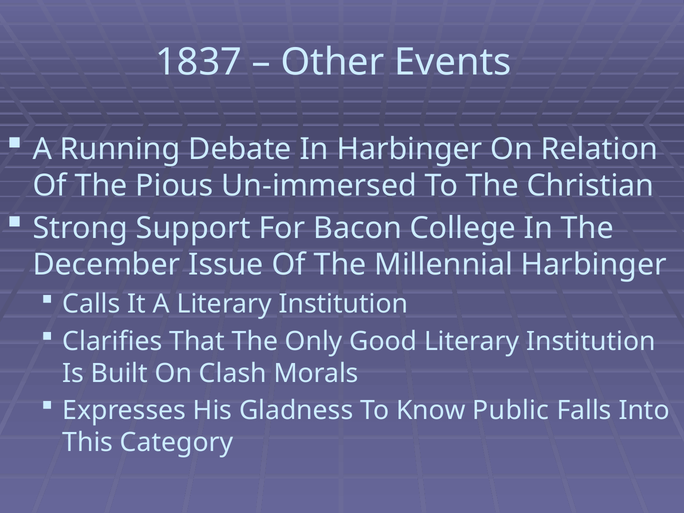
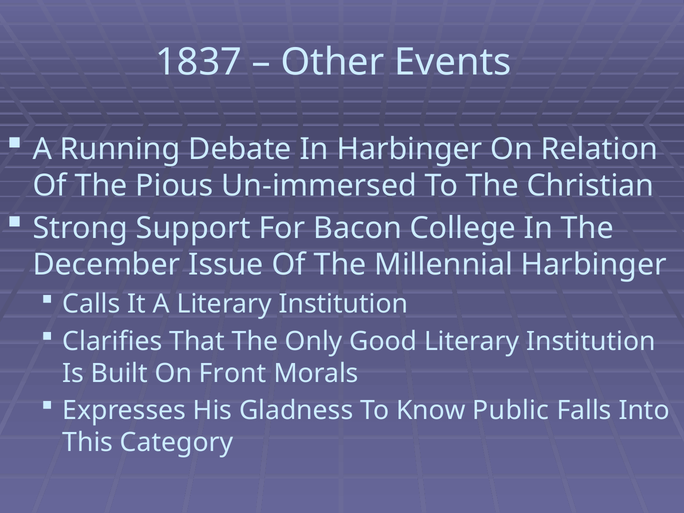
Clash: Clash -> Front (233, 373)
